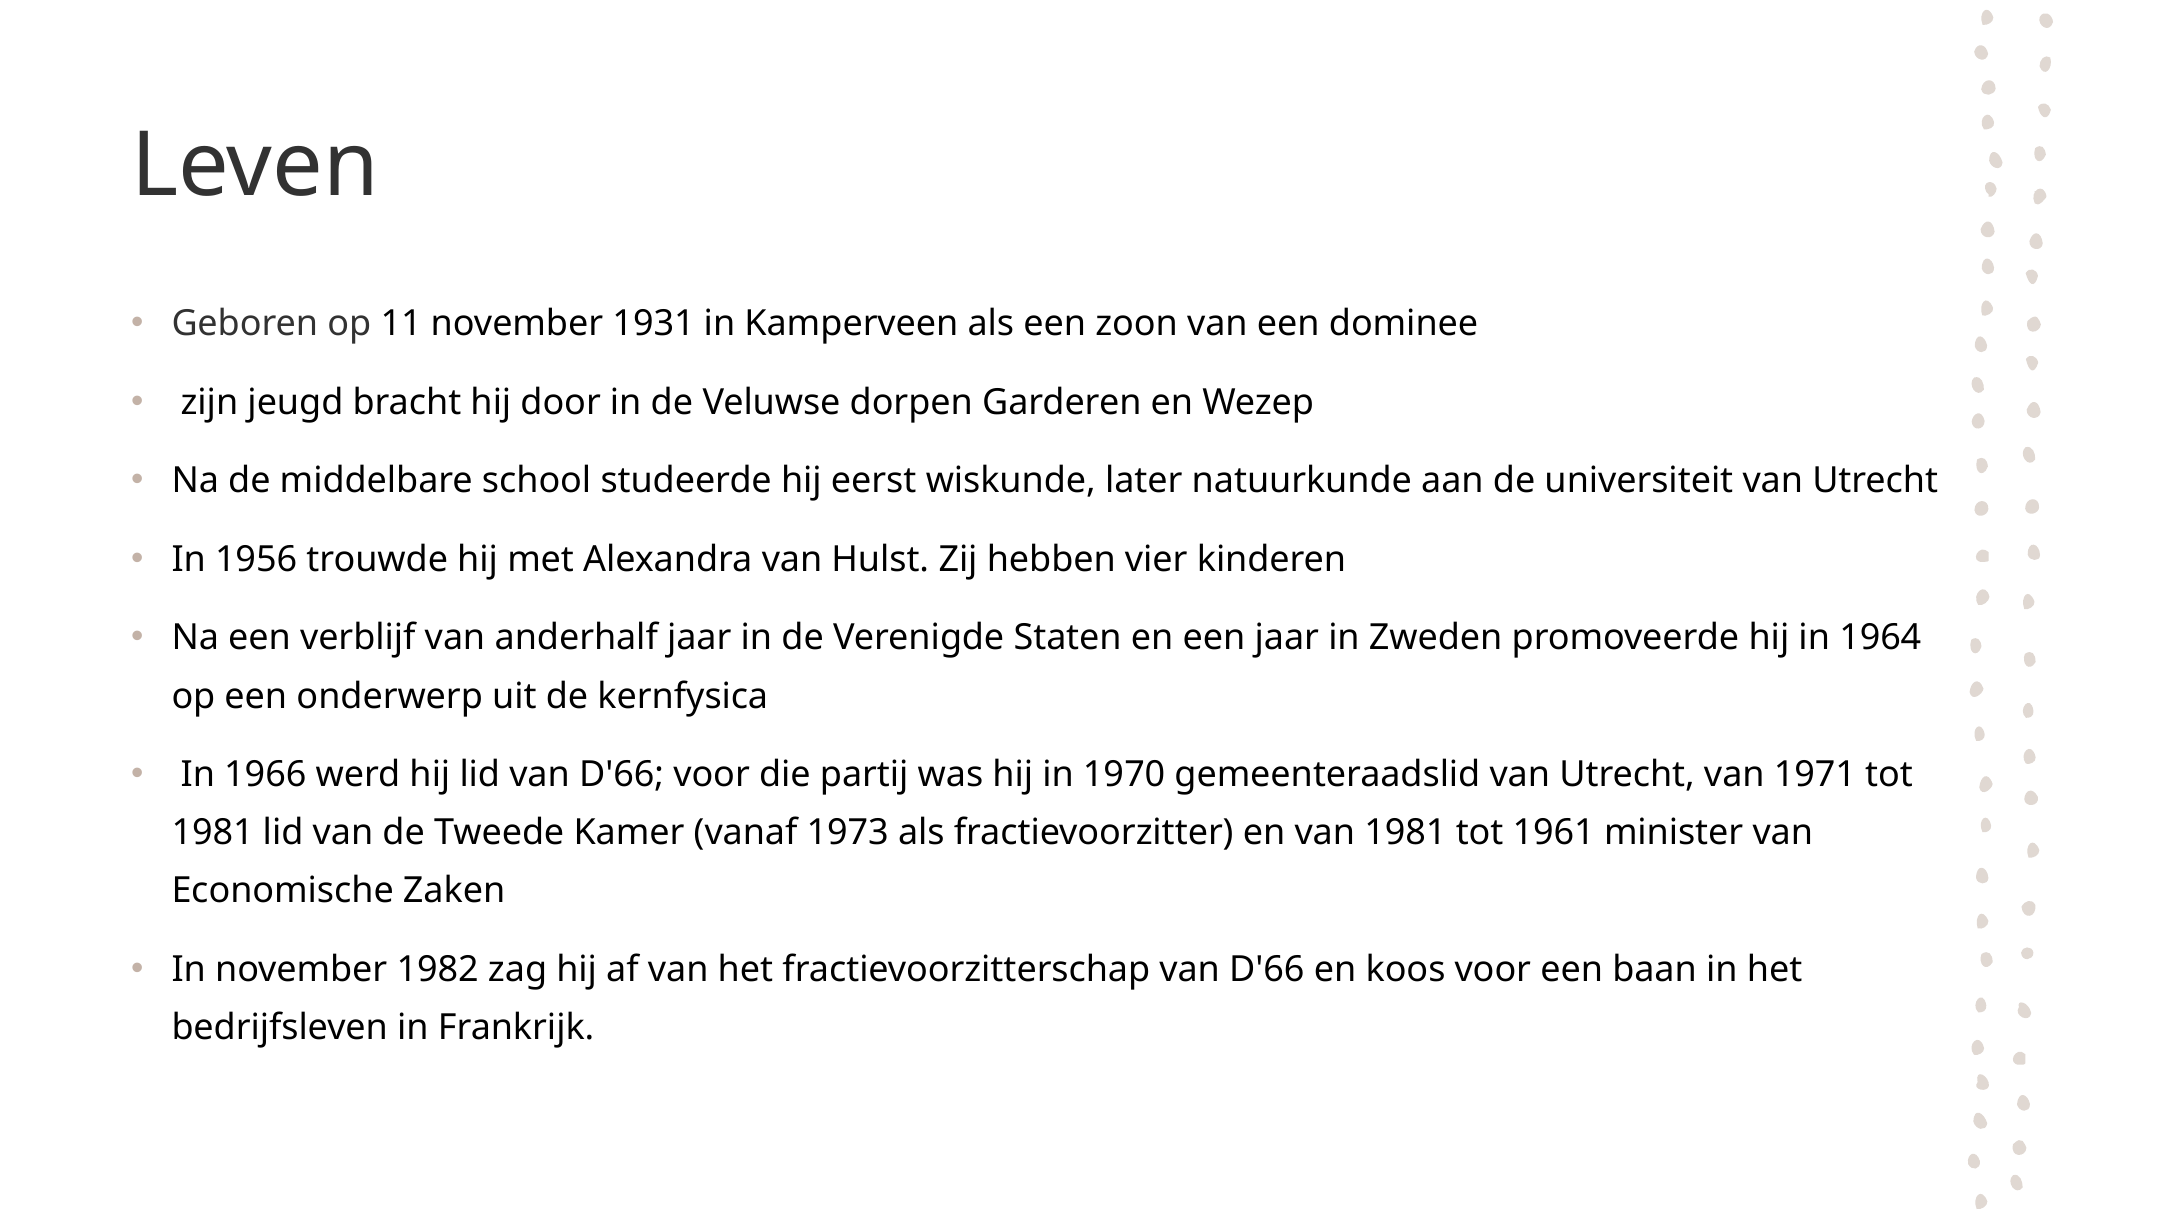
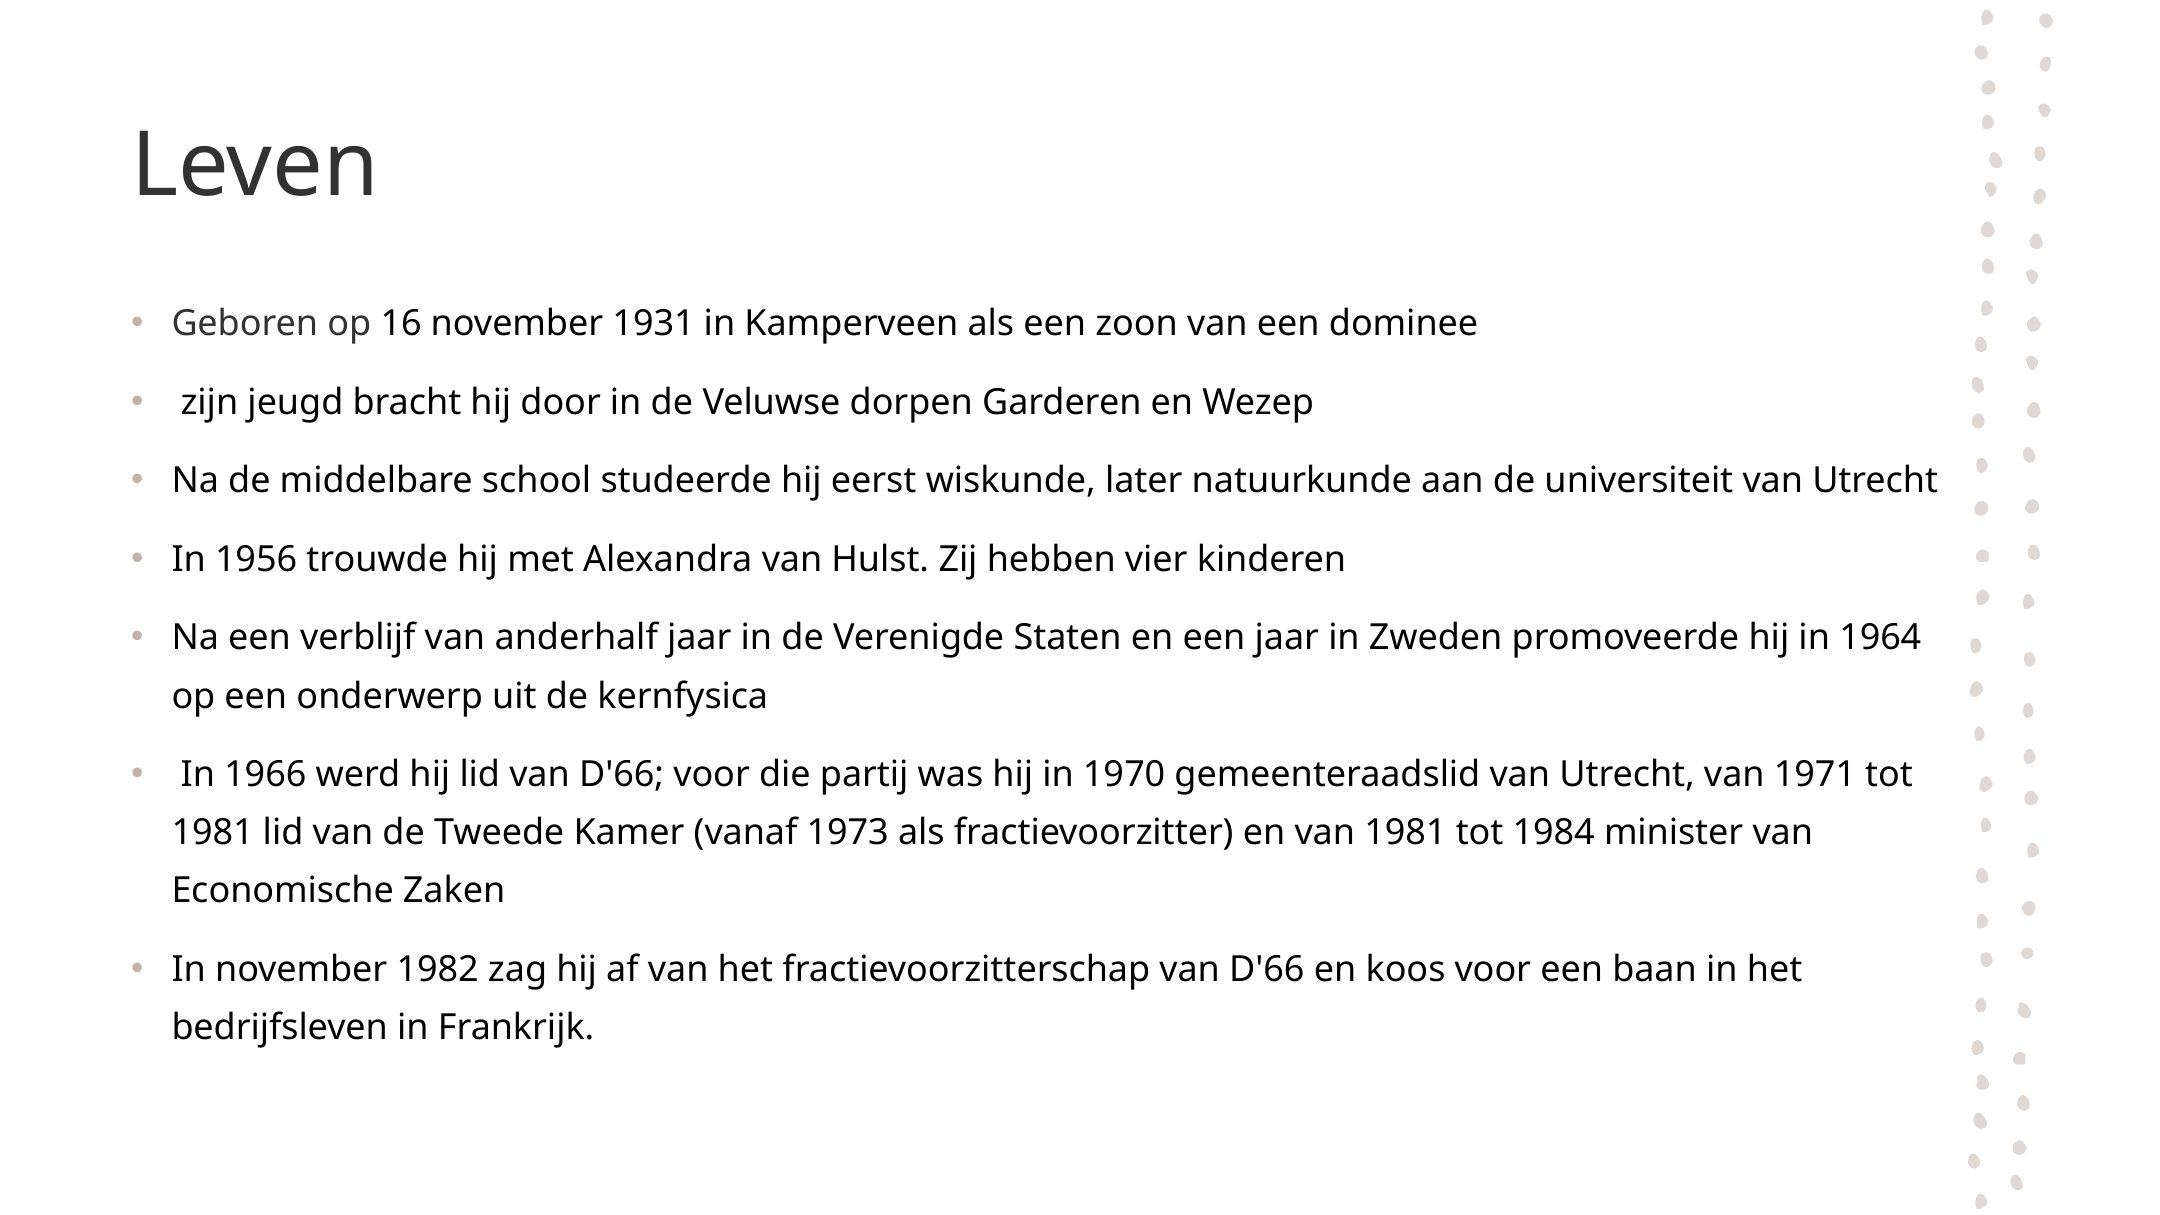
11: 11 -> 16 (401, 324)
1961: 1961 -> 1984 (1554, 833)
